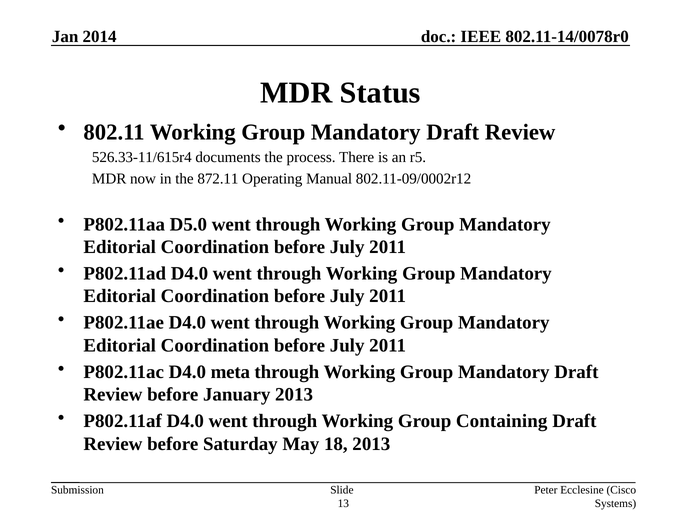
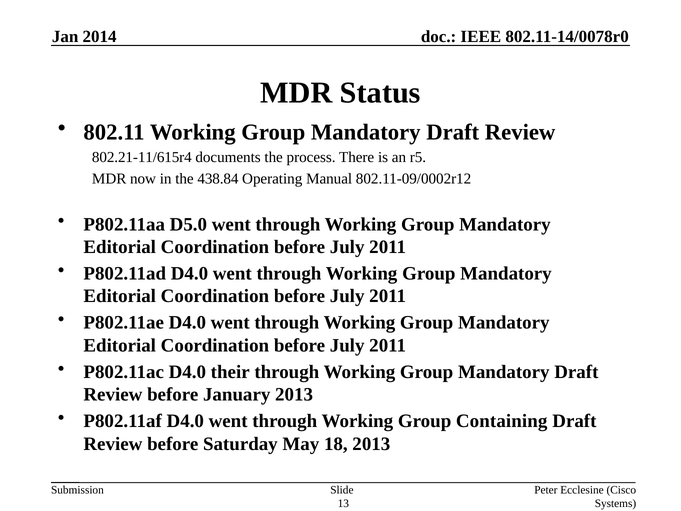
526.33-11/615r4: 526.33-11/615r4 -> 802.21-11/615r4 (142, 157)
872.11: 872.11 -> 438.84 (218, 179)
meta: meta -> their (230, 372)
